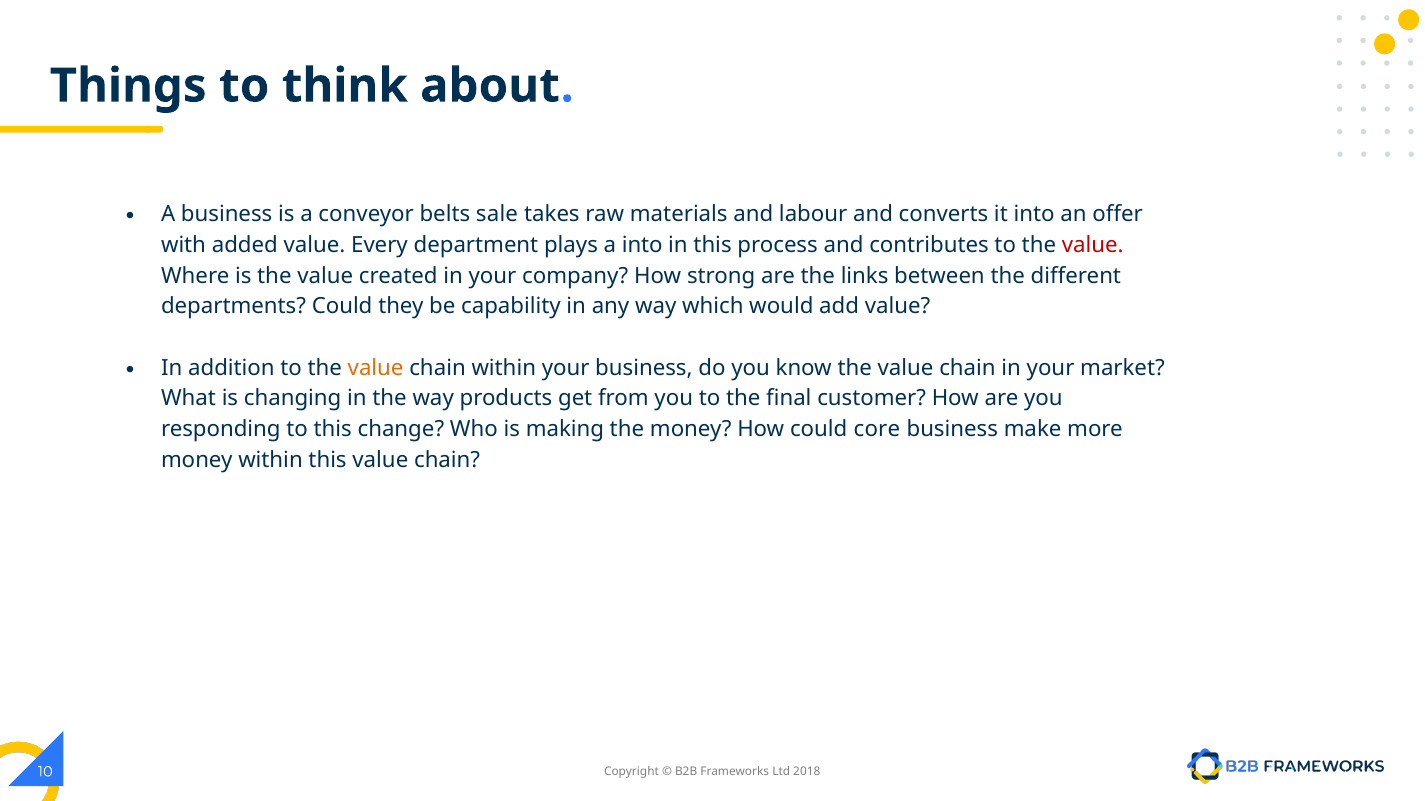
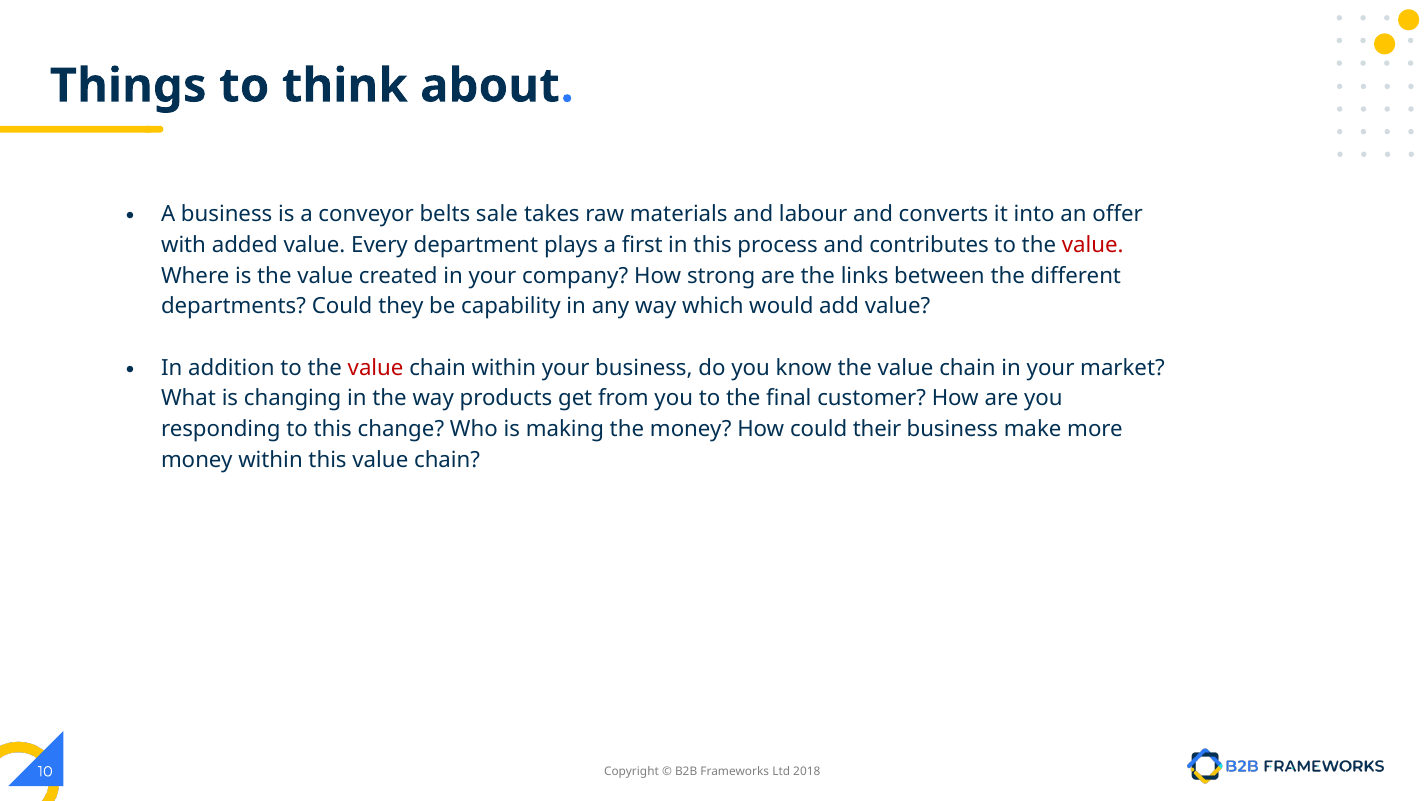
a into: into -> first (642, 245)
value colour: orange -> red (376, 368)
core: core -> their (877, 430)
